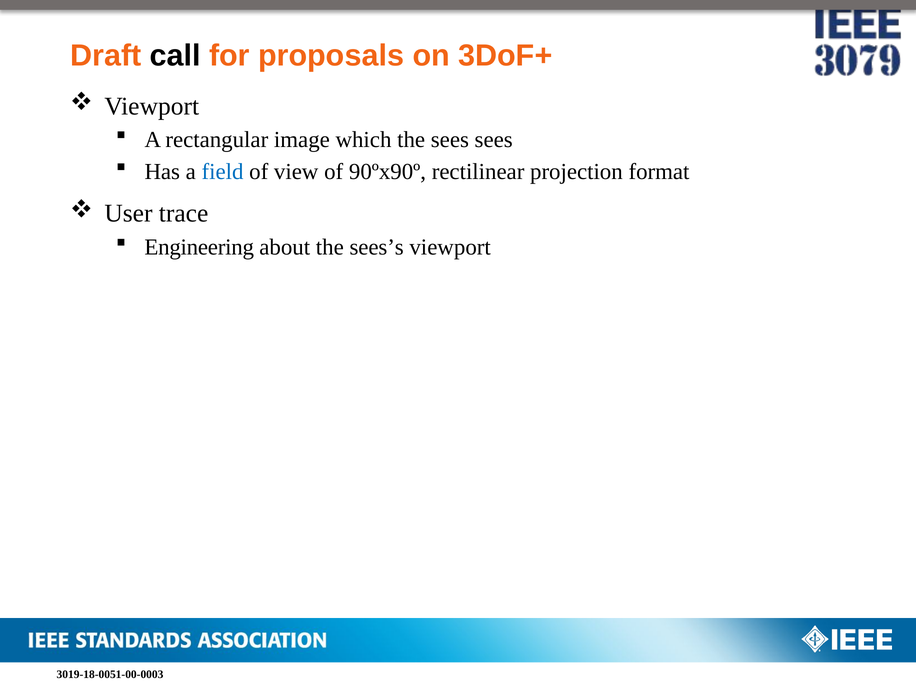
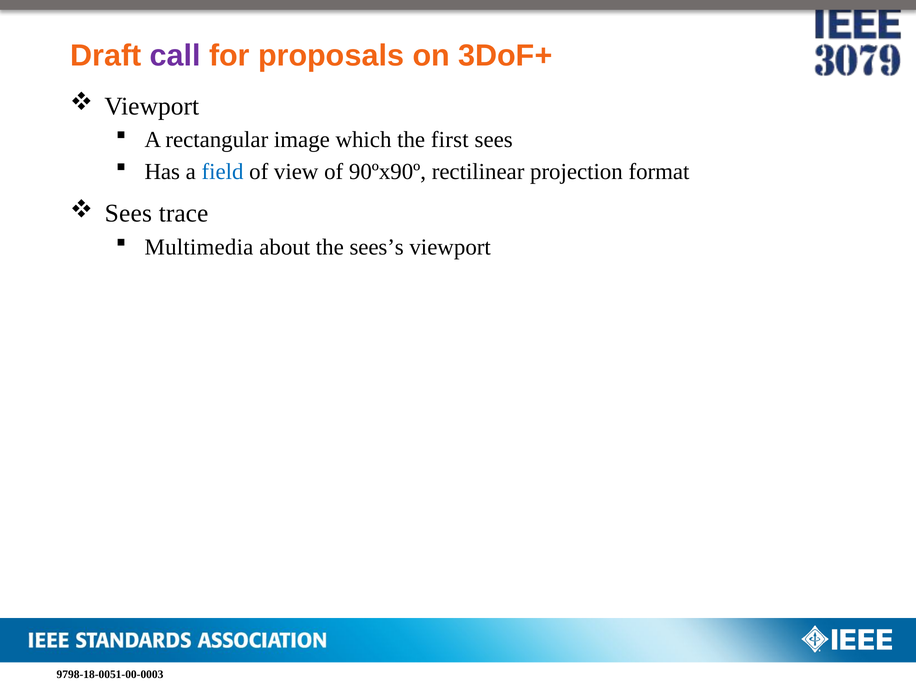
call colour: black -> purple (175, 56)
the sees: sees -> first (450, 140)
User: User -> Sees (128, 214)
Engineering: Engineering -> Multimedia (199, 247)
3019-18-0051-00-0003: 3019-18-0051-00-0003 -> 9798-18-0051-00-0003 (110, 674)
